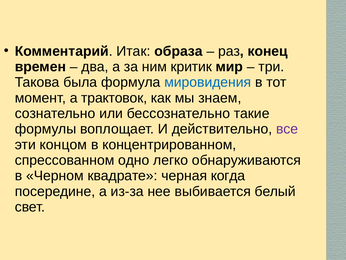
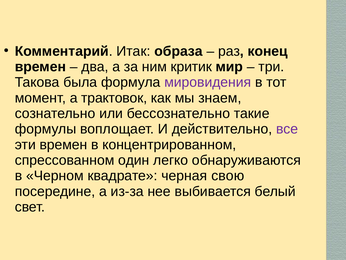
мировидения colour: blue -> purple (208, 82)
эти концом: концом -> времен (63, 144)
одно: одно -> один (134, 160)
когда: когда -> свою (228, 176)
